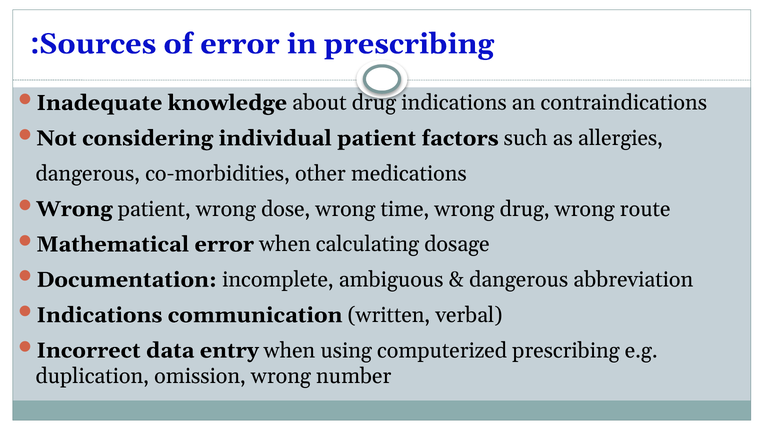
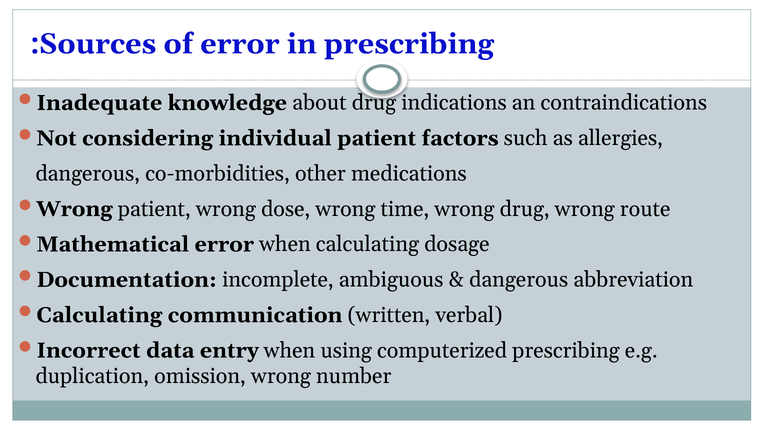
Indications: Indications -> Calculating (99, 315)
